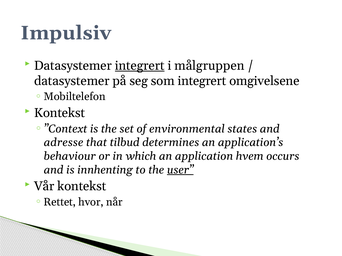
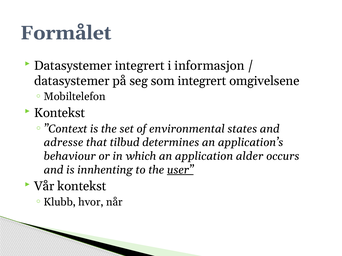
Impulsiv: Impulsiv -> Formålet (66, 33)
integrert underline: present -> none (140, 66)
målgruppen: målgruppen -> informasjon (209, 66)
hvem: hvem -> alder (250, 156)
Rettet: Rettet -> Klubb (60, 202)
